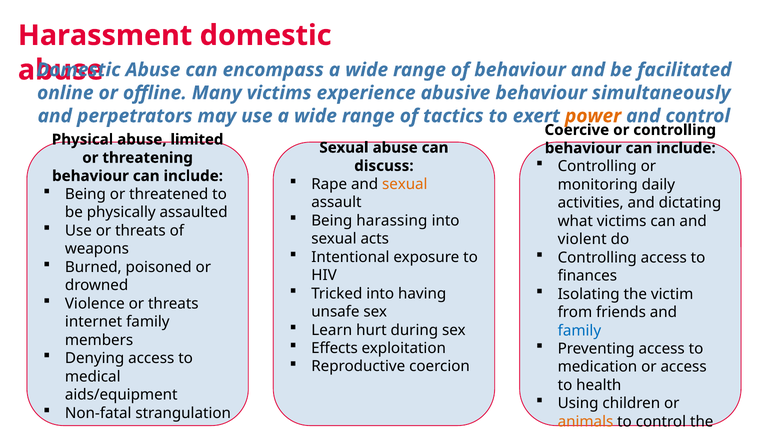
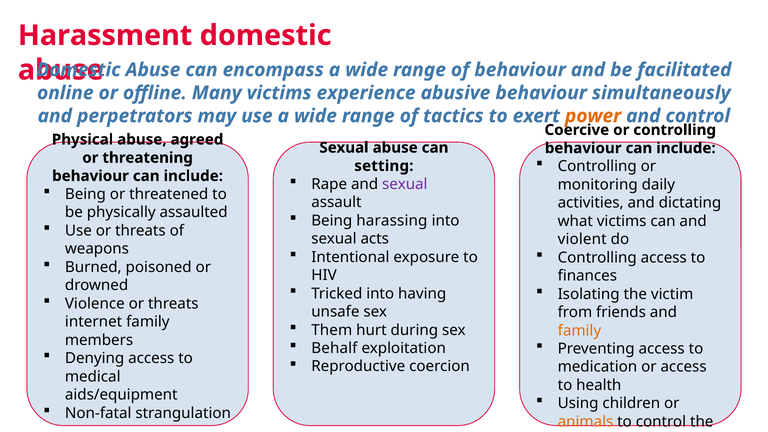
limited: limited -> agreed (197, 140)
discuss: discuss -> setting (384, 166)
sexual colour: orange -> purple (405, 184)
Learn: Learn -> Them (332, 330)
family colour: blue -> orange (579, 330)
Effects: Effects -> Behalf (334, 348)
